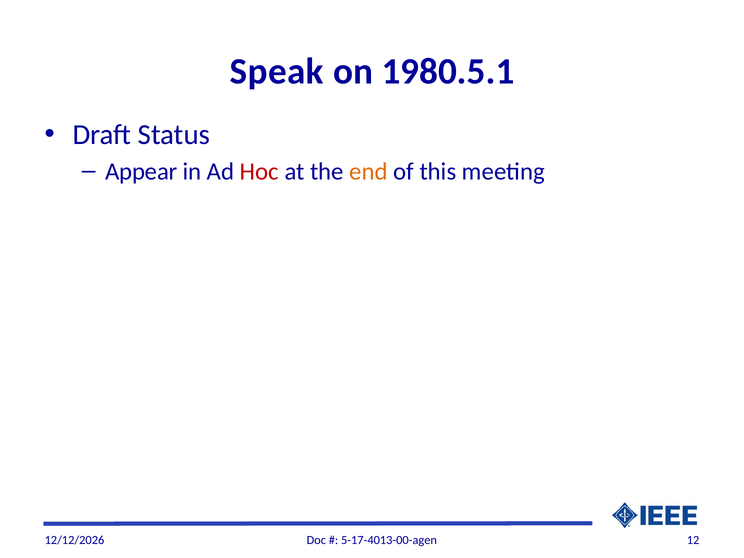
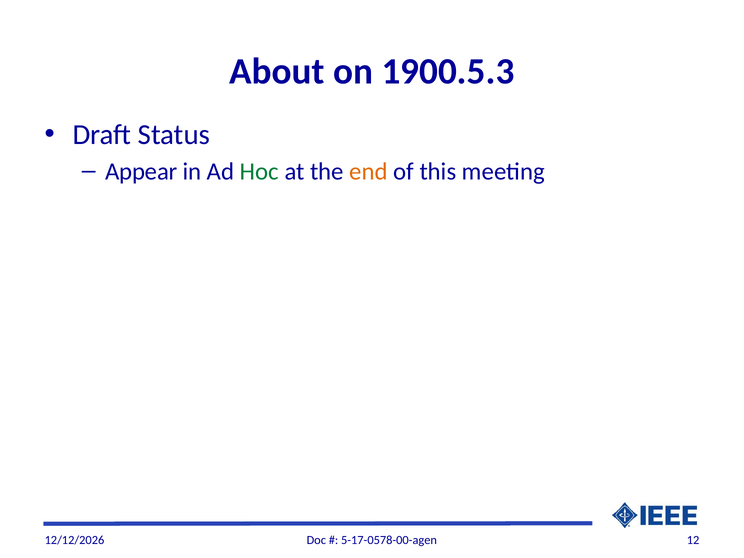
Speak: Speak -> About (277, 71)
1980.5.1: 1980.5.1 -> 1900.5.3 (448, 71)
Hoc colour: red -> green (259, 172)
5-17-4013-00-agen: 5-17-4013-00-agen -> 5-17-0578-00-agen (389, 540)
